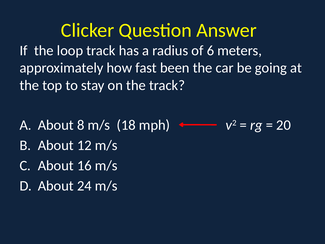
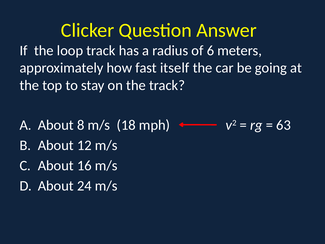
been: been -> itself (175, 68)
20: 20 -> 63 (284, 125)
